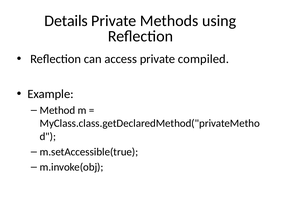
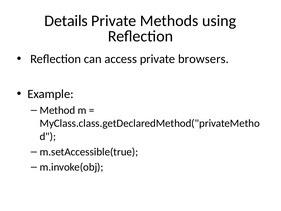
compiled: compiled -> browsers (204, 59)
